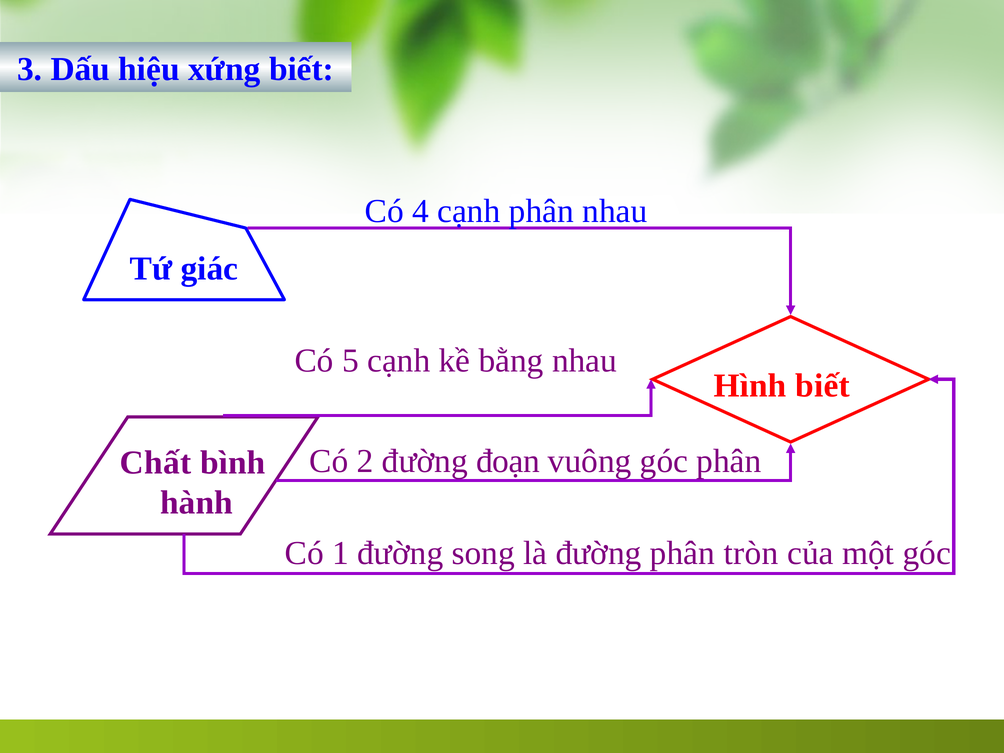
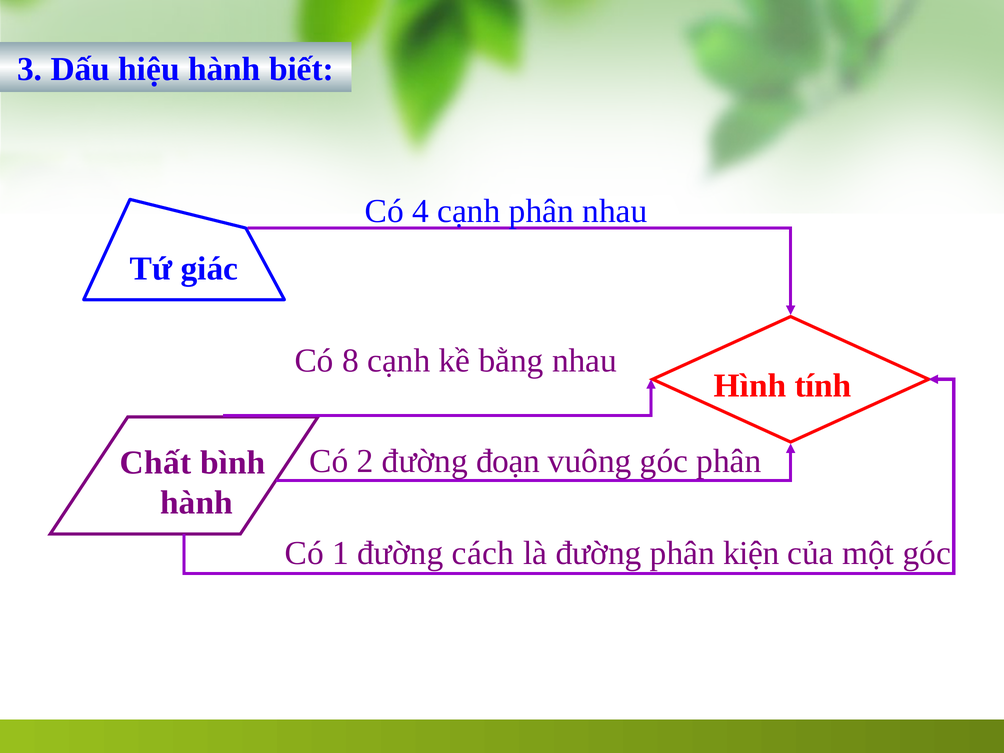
hiệu xứng: xứng -> hành (224, 69)
5: 5 -> 8 (350, 361)
Hình biết: biết -> tính (823, 386)
song: song -> cách (483, 553)
tròn: tròn -> kiện (751, 553)
